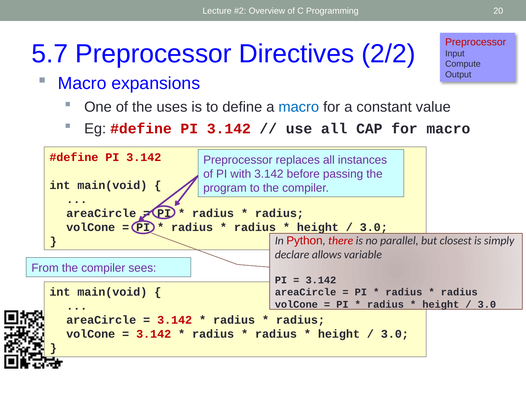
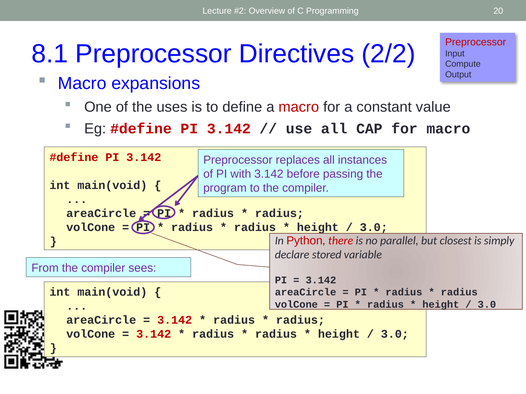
5.7: 5.7 -> 8.1 (50, 54)
macro colour: blue -> red (299, 107)
allows: allows -> stored (327, 255)
